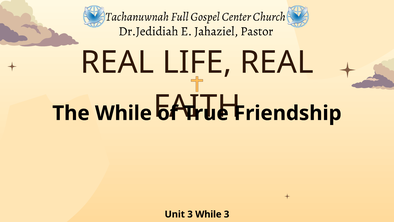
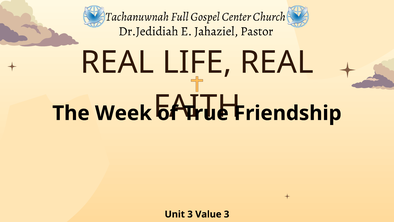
The While: While -> Week (123, 113)
3 While: While -> Value (208, 214)
